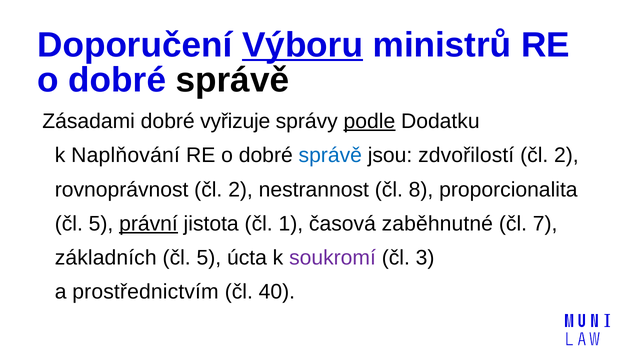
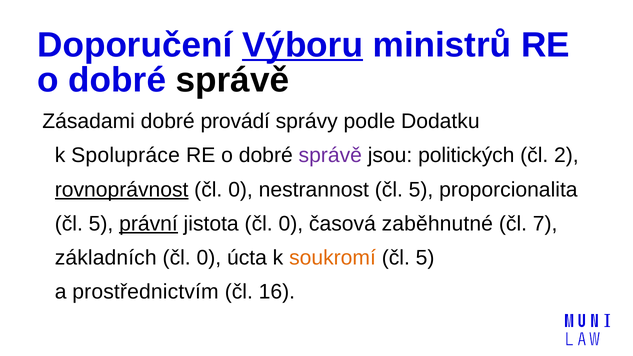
vyřizuje: vyřizuje -> provádí (235, 121)
podle underline: present -> none (369, 121)
Naplňování: Naplňování -> Spolupráce (126, 155)
správě colour: blue -> purple (330, 155)
zdvořilostí: zdvořilostí -> politických (466, 155)
rovnoprávnost underline: none -> present (122, 190)
2: 2 -> 0 (241, 190)
nestrannost čl 8: 8 -> 5 (421, 190)
jistota čl 1: 1 -> 0 (291, 224)
5: 5 -> 0 (209, 258)
soukromí colour: purple -> orange (333, 258)
3: 3 -> 5 (425, 258)
40: 40 -> 16 (277, 292)
